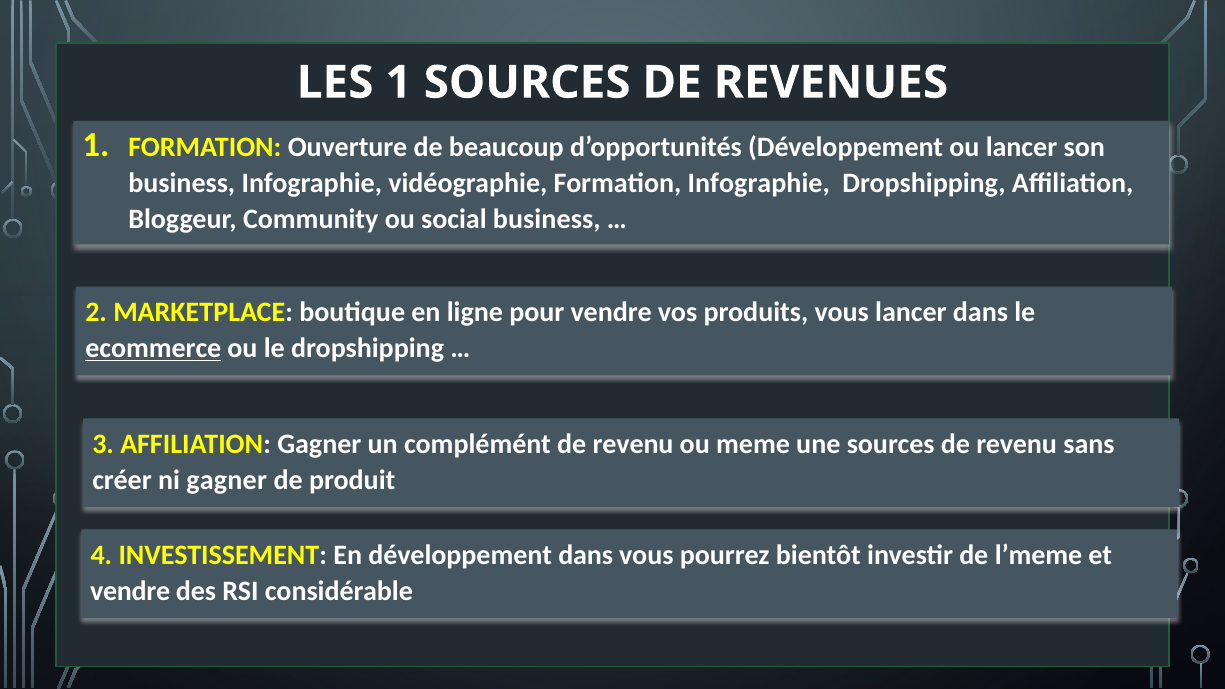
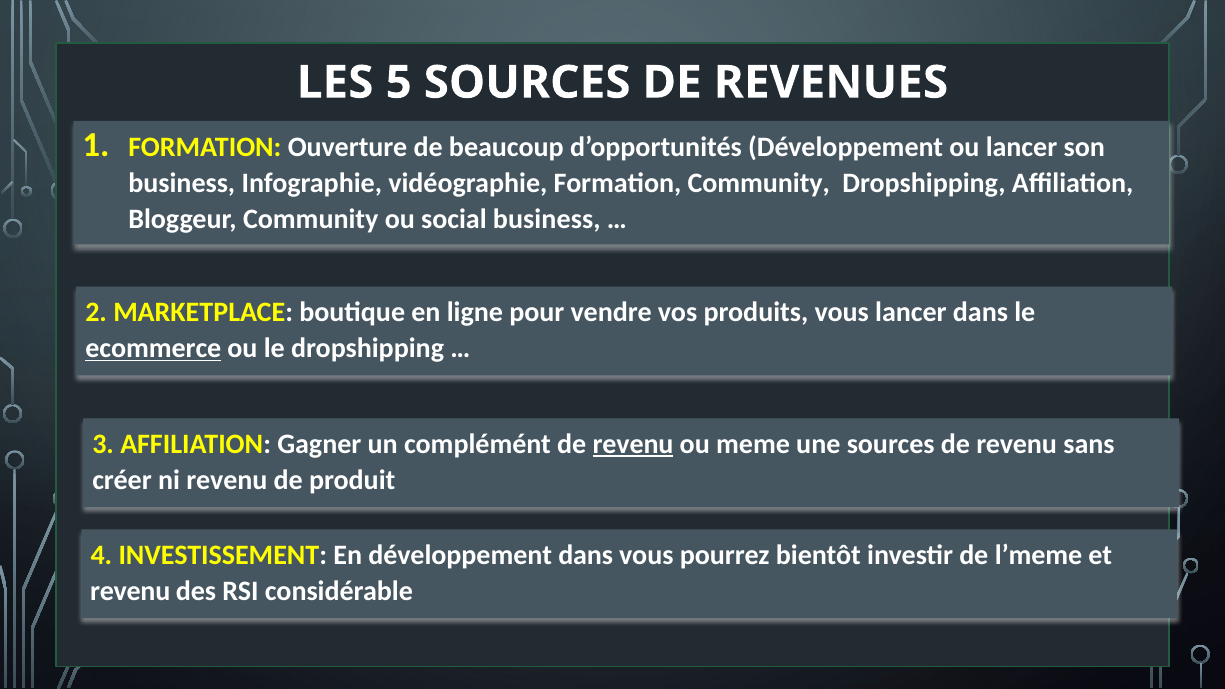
LES 1: 1 -> 5 (399, 83)
Formation Infographie: Infographie -> Community (759, 183)
revenu underline: none -> present (633, 444)
ni gagner: gagner -> revenu (227, 480)
vendre: vendre -> revenu (130, 591)
